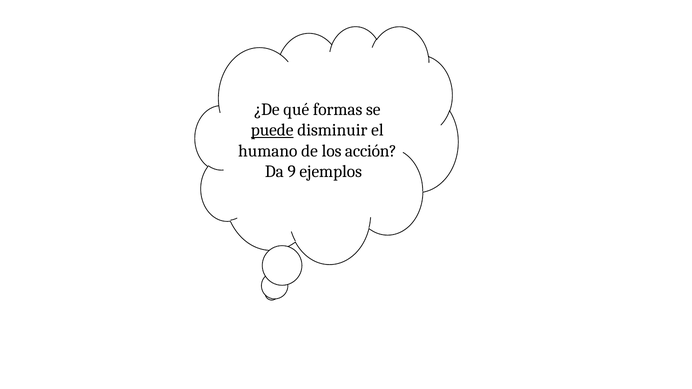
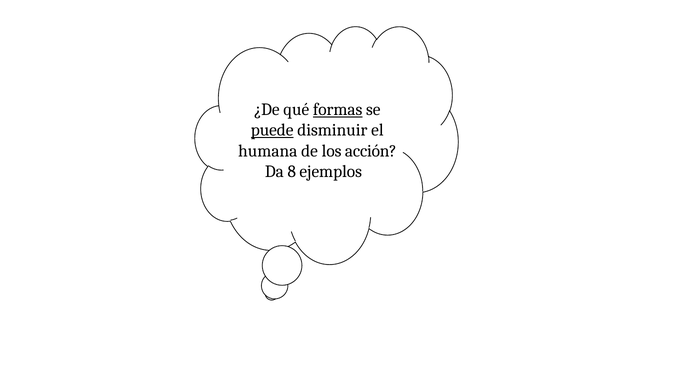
formas underline: none -> present (338, 109)
humano: humano -> humana (268, 151)
9: 9 -> 8 (292, 172)
